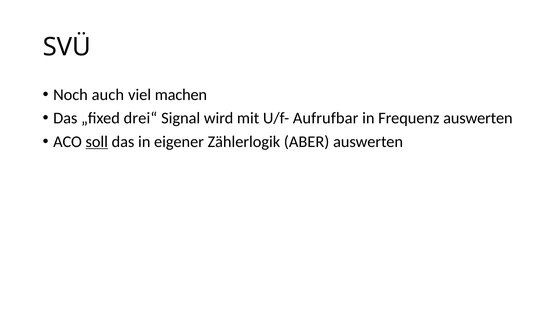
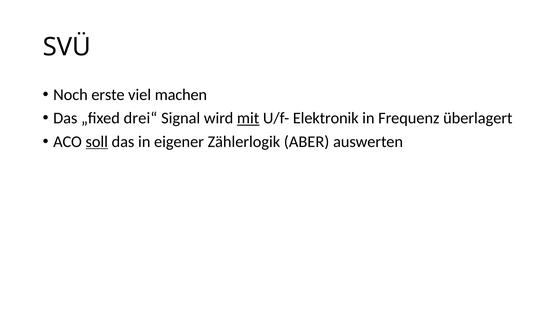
auch: auch -> erste (108, 95)
mit underline: none -> present (248, 118)
Aufrufbar: Aufrufbar -> Elektronik (326, 118)
Frequenz auswerten: auswerten -> überlagert (478, 118)
